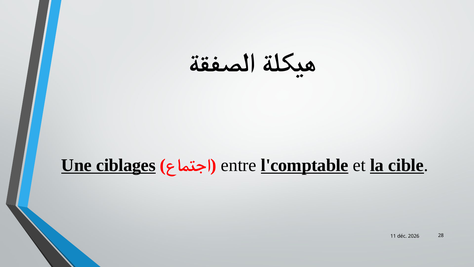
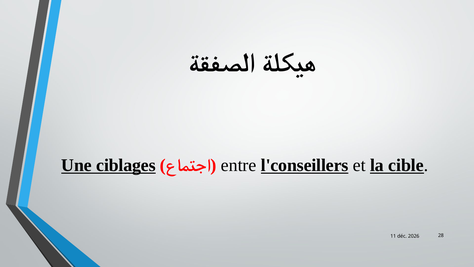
l'comptable: l'comptable -> l'conseillers (305, 165)
